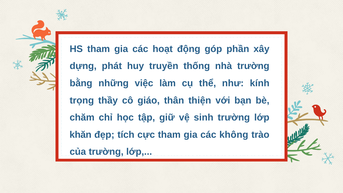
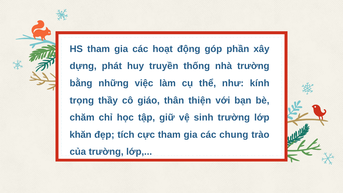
không: không -> chung (234, 135)
